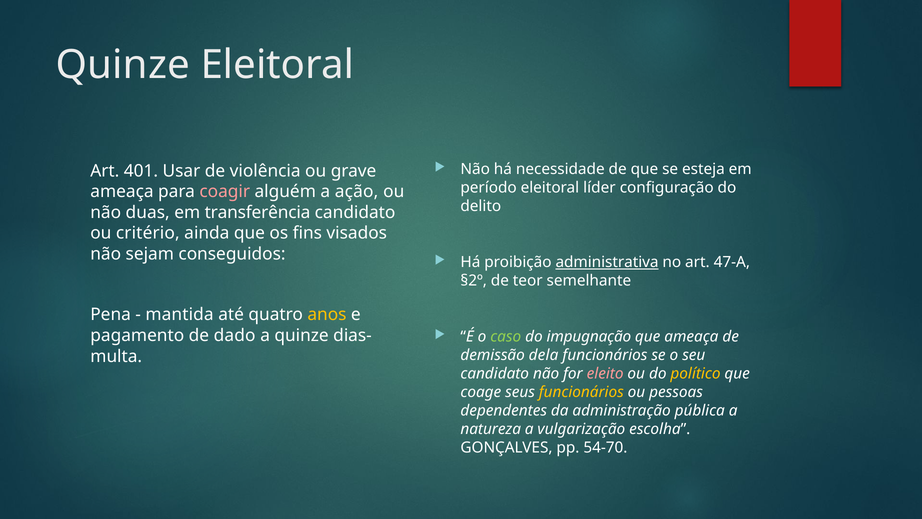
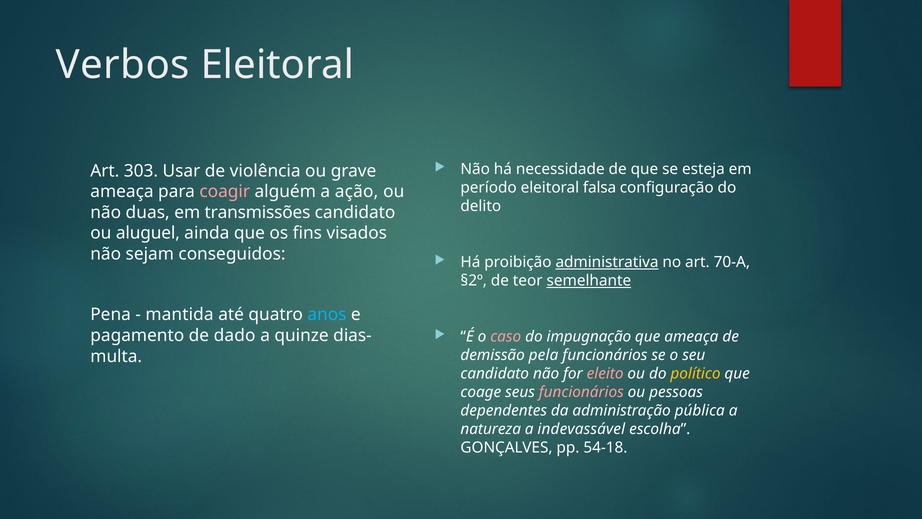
Quinze: Quinze -> Verbos (123, 65)
401: 401 -> 303 (141, 171)
líder: líder -> falsa (600, 188)
transferência: transferência -> transmissões (258, 212)
critério: critério -> aluguel (148, 233)
47-A: 47-A -> 70-A (732, 262)
semelhante underline: none -> present (589, 281)
anos colour: yellow -> light blue (327, 315)
caso colour: light green -> pink (506, 337)
dela: dela -> pela (544, 355)
funcionários colour: yellow -> pink (581, 392)
vulgarização: vulgarização -> indevassável (581, 429)
54-70: 54-70 -> 54-18 (605, 447)
